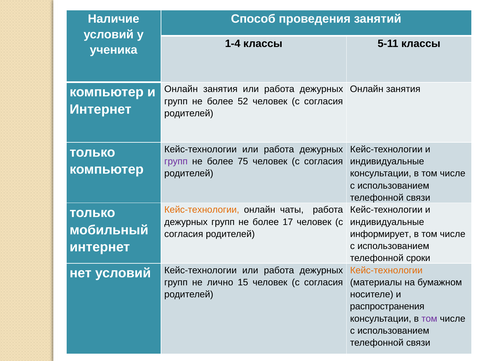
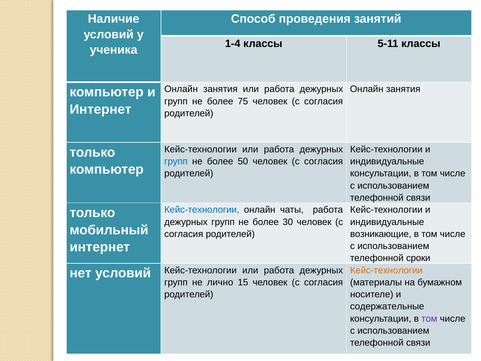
52: 52 -> 75 (243, 101)
групп colour: purple -> blue (176, 161)
75: 75 -> 50 (243, 161)
Кейс-технологии colour: orange -> blue (202, 210)
17: 17 -> 30 (288, 222)
информирует: информирует -> возникающие (381, 234)
распространения: распространения -> содержательные (387, 306)
